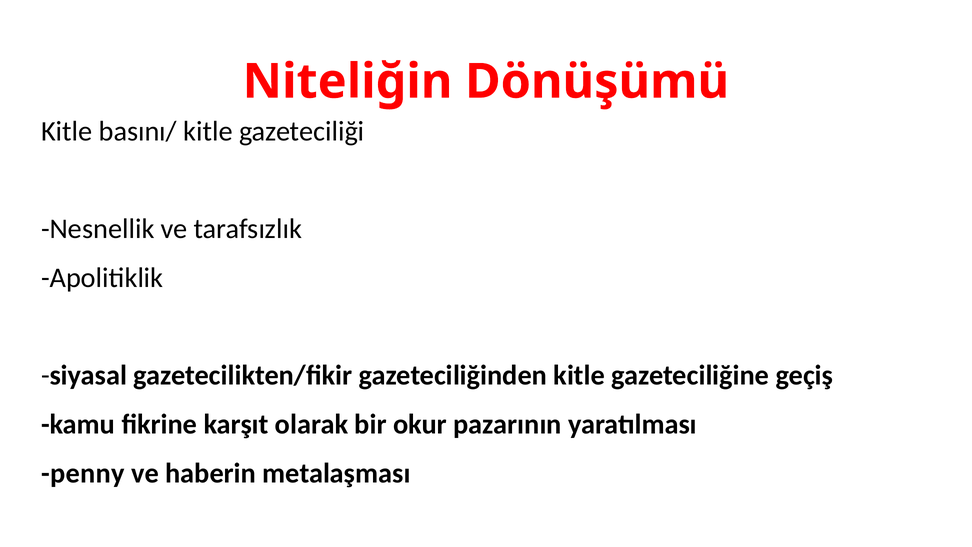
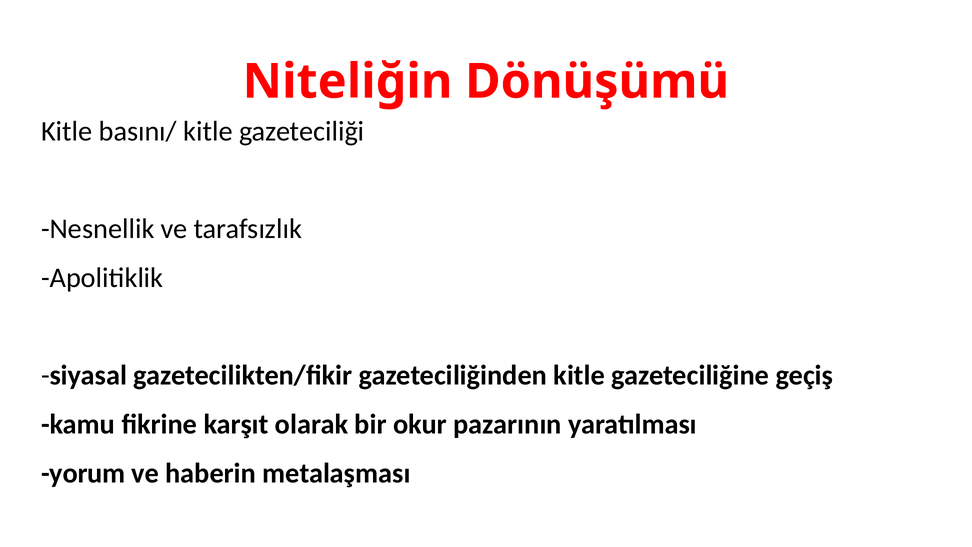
penny: penny -> yorum (83, 473)
